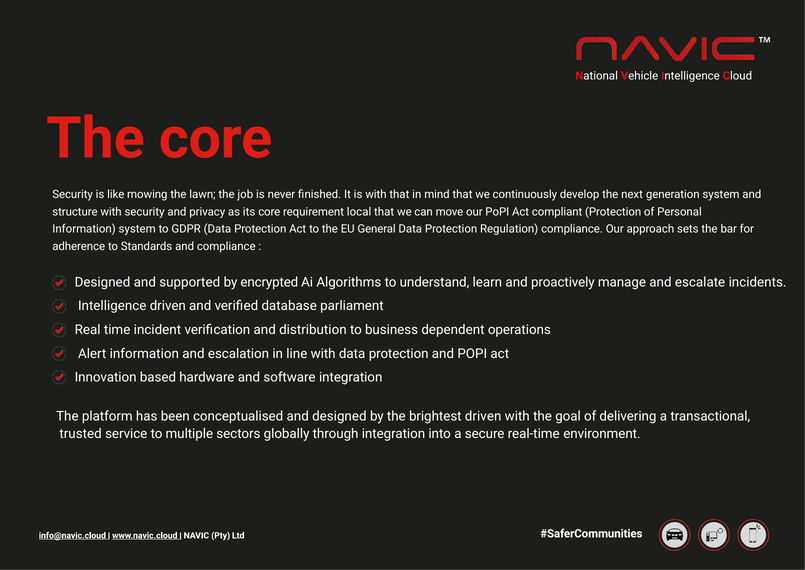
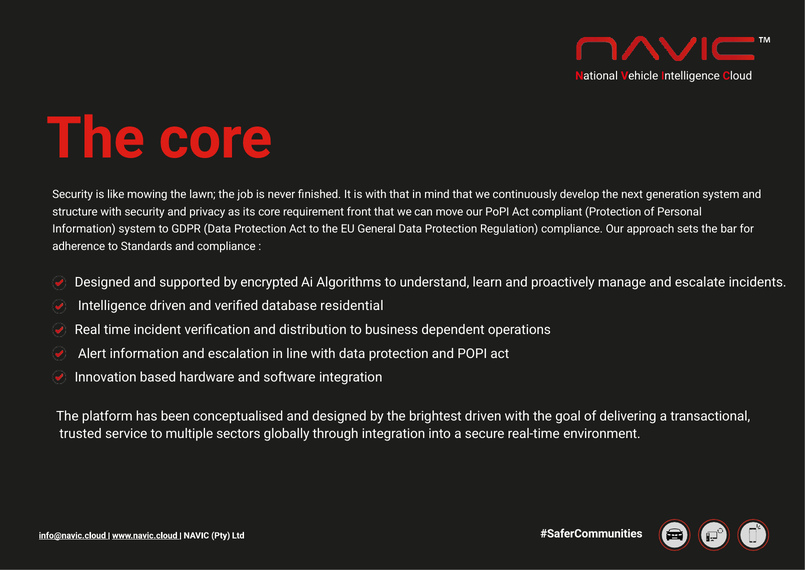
local: local -> front (359, 212)
parliament: parliament -> residential (352, 306)
